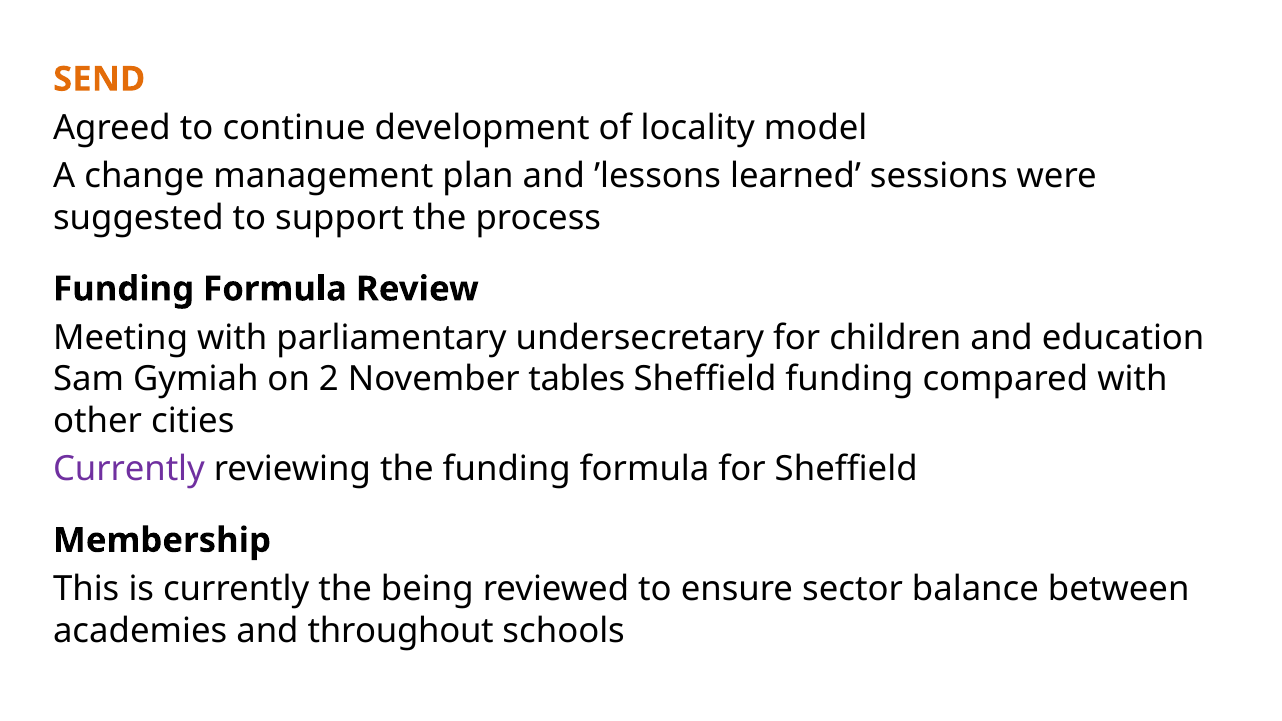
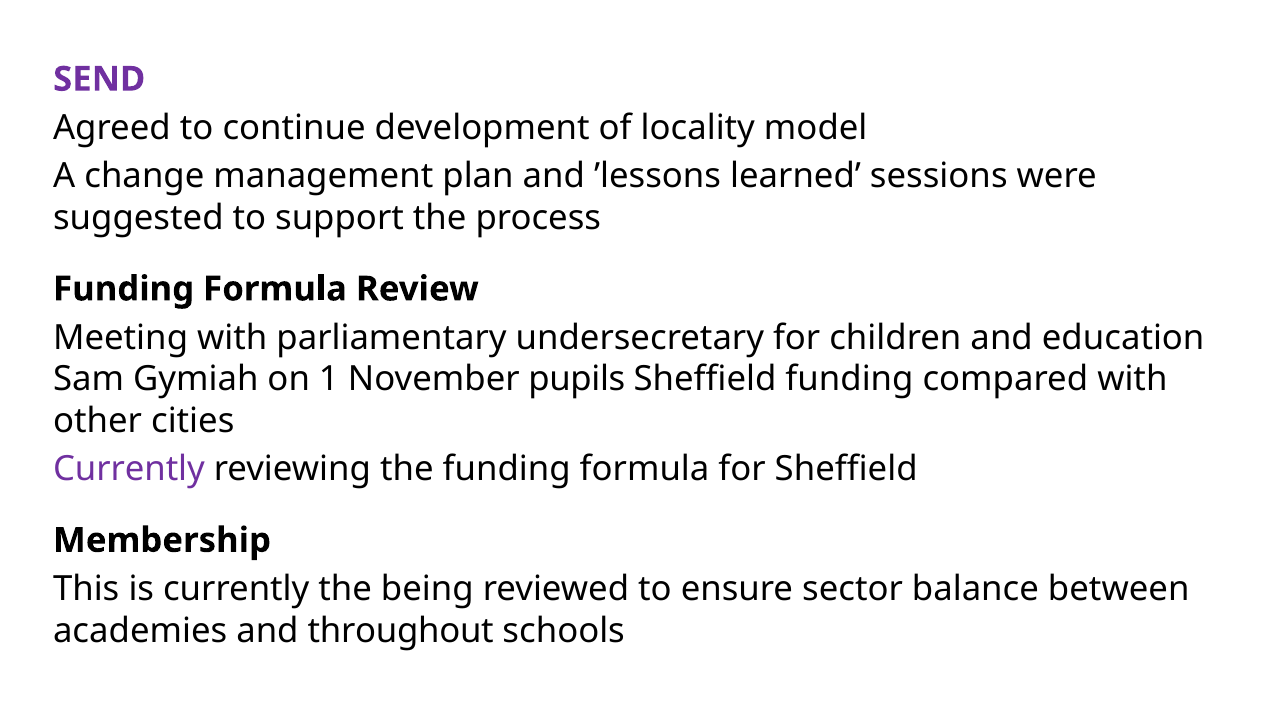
SEND colour: orange -> purple (99, 79)
2: 2 -> 1 (329, 379)
tables: tables -> pupils (577, 379)
